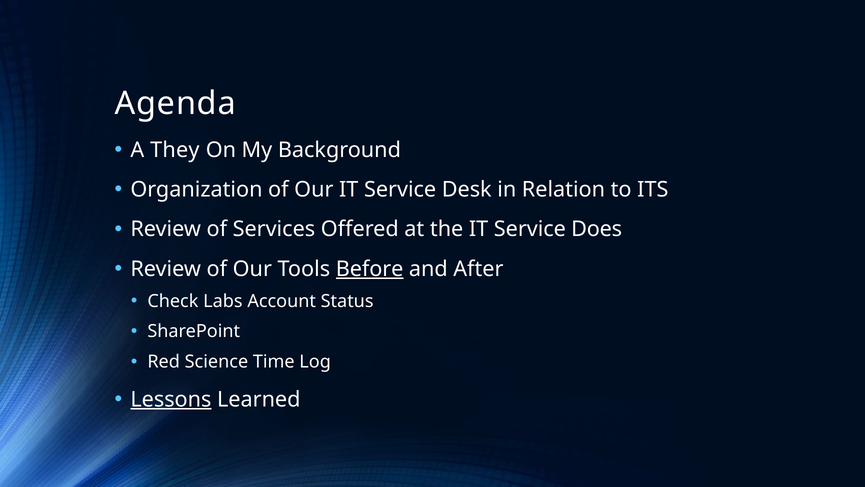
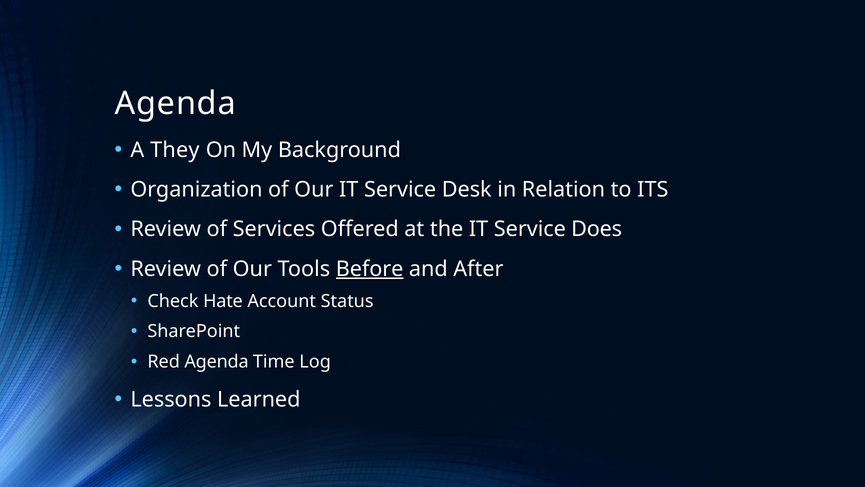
Labs: Labs -> Hate (223, 301)
Red Science: Science -> Agenda (217, 362)
Lessons underline: present -> none (171, 399)
